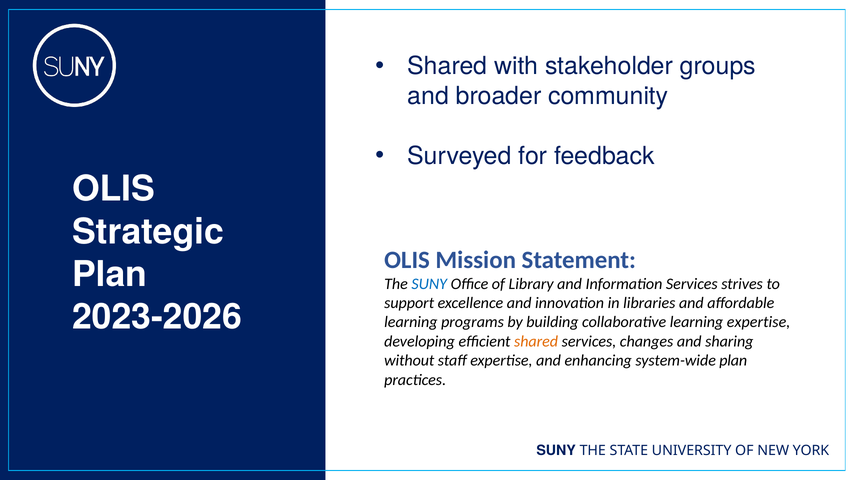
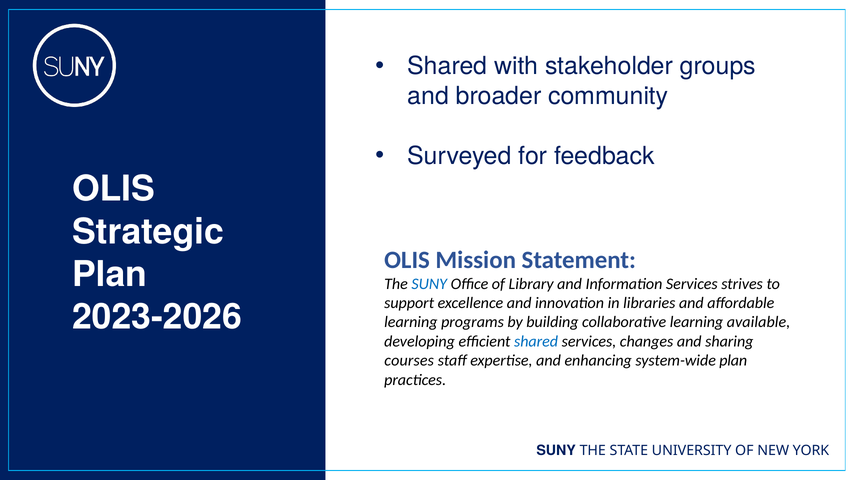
learning expertise: expertise -> available (759, 322)
shared colour: orange -> blue (536, 342)
without: without -> courses (409, 361)
